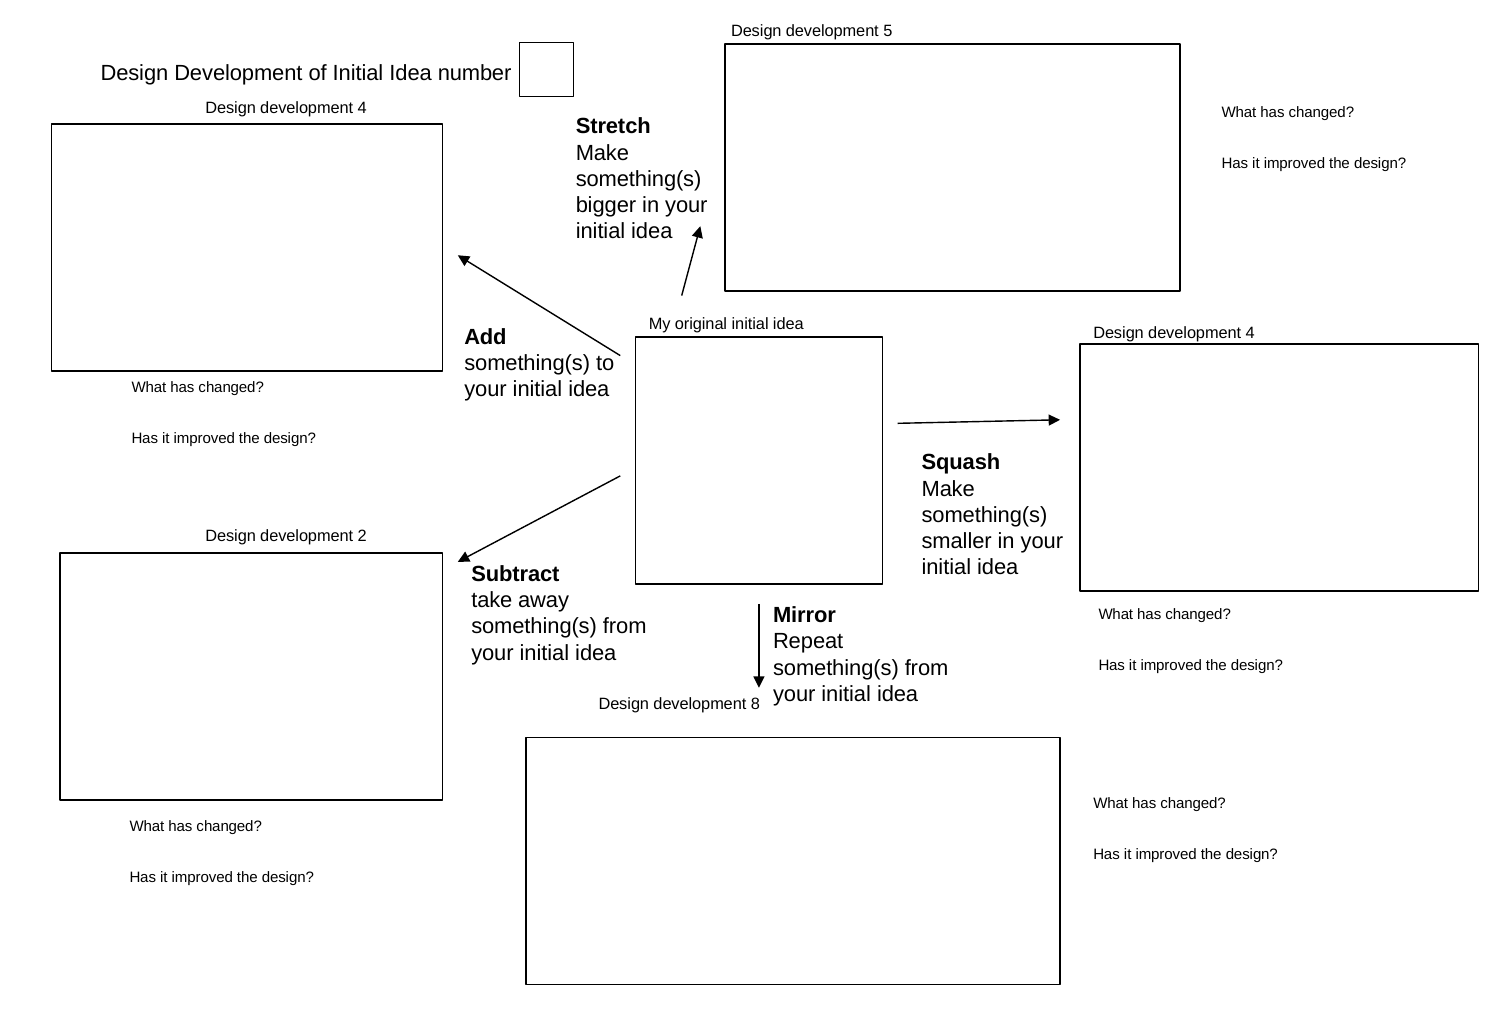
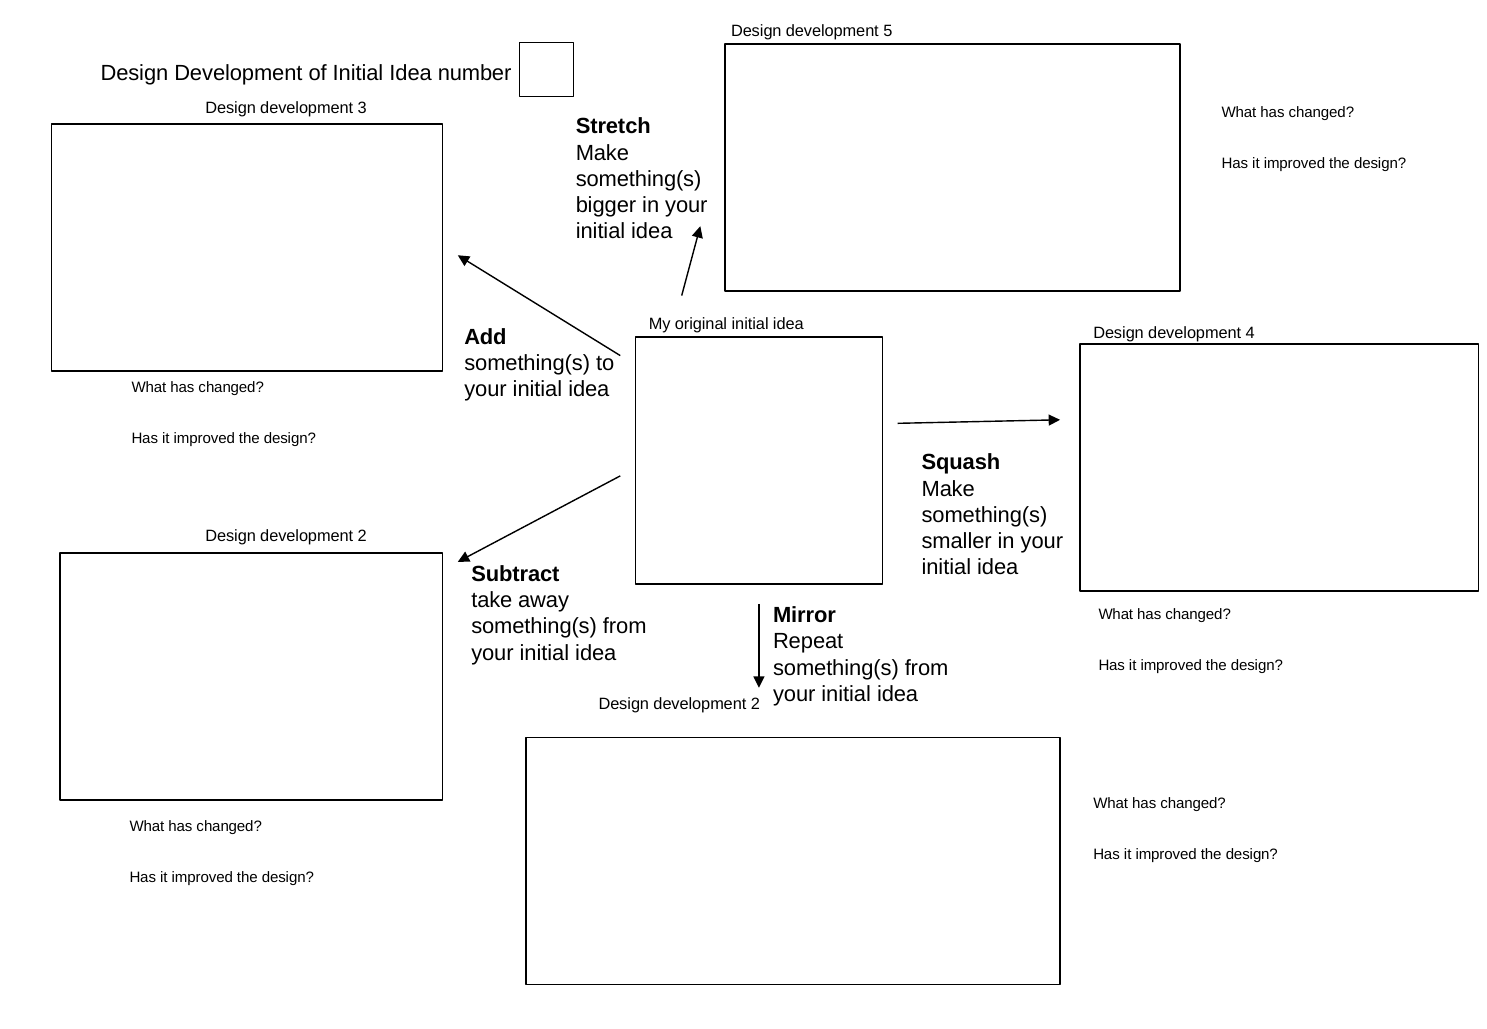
4: 4 -> 3 (362, 108)
8: 8 -> 2 (755, 704)
